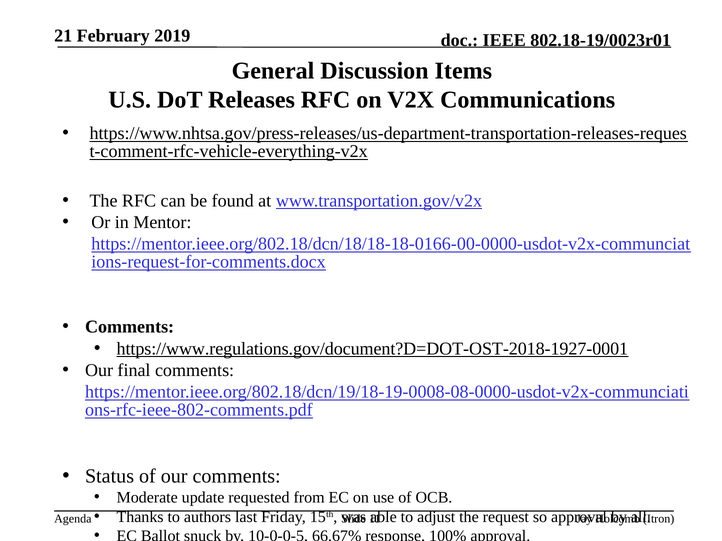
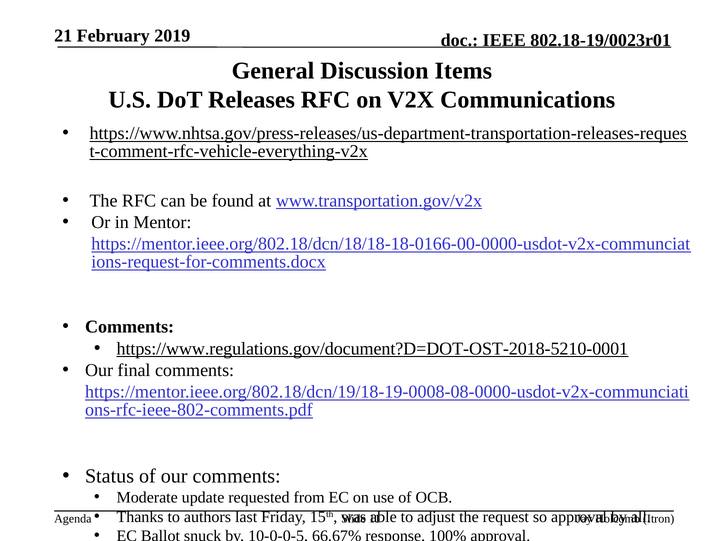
https://www.regulations.gov/document?D=DOT-OST-2018-1927-0001: https://www.regulations.gov/document?D=DOT-OST-2018-1927-0001 -> https://www.regulations.gov/document?D=DOT-OST-2018-5210-0001 (372, 349)
